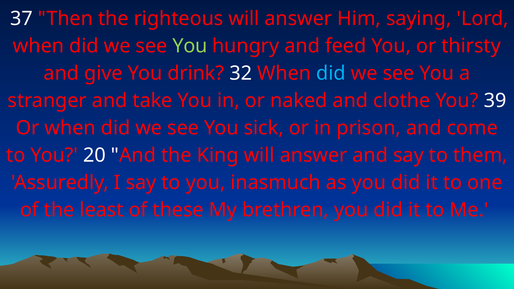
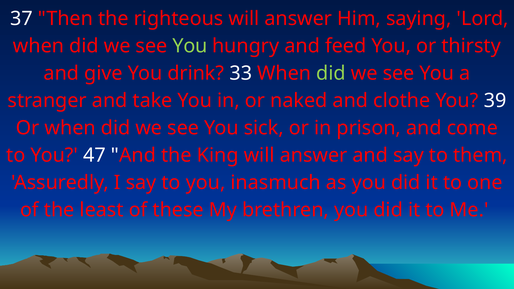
32: 32 -> 33 (241, 73)
did colour: light blue -> light green (331, 73)
20: 20 -> 47 (94, 155)
